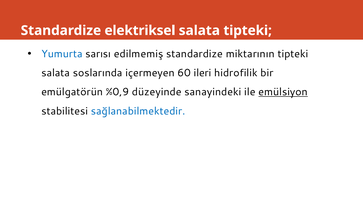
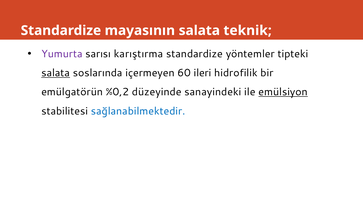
elektriksel: elektriksel -> mayasının (140, 31)
salata tipteki: tipteki -> teknik (248, 31)
Yumurta colour: blue -> purple (62, 54)
edilmemiş: edilmemiş -> karıştırma (139, 54)
miktarının: miktarının -> yöntemler (250, 54)
salata underline: none -> present (56, 73)
%0,9: %0,9 -> %0,2 (117, 92)
